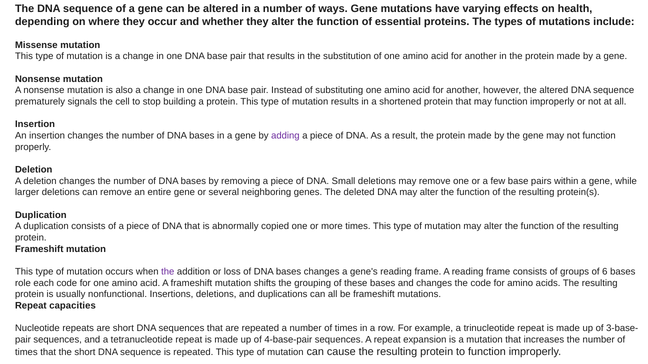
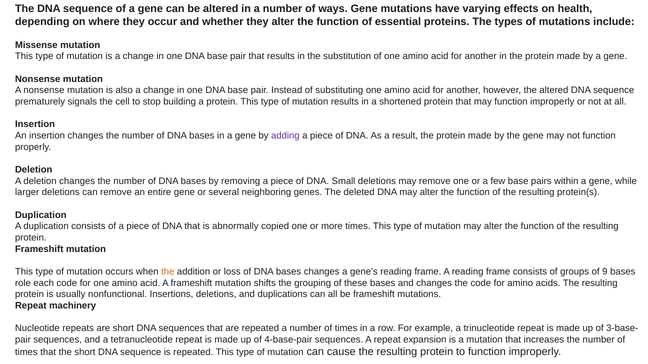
the colour: purple -> orange (168, 272)
6: 6 -> 9 (605, 272)
capacities: capacities -> machinery (73, 306)
